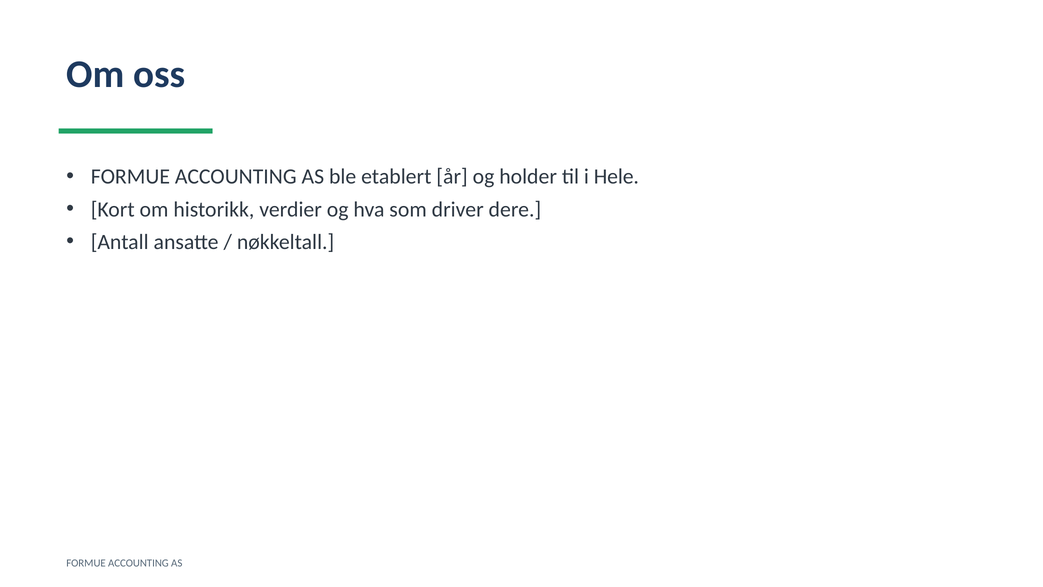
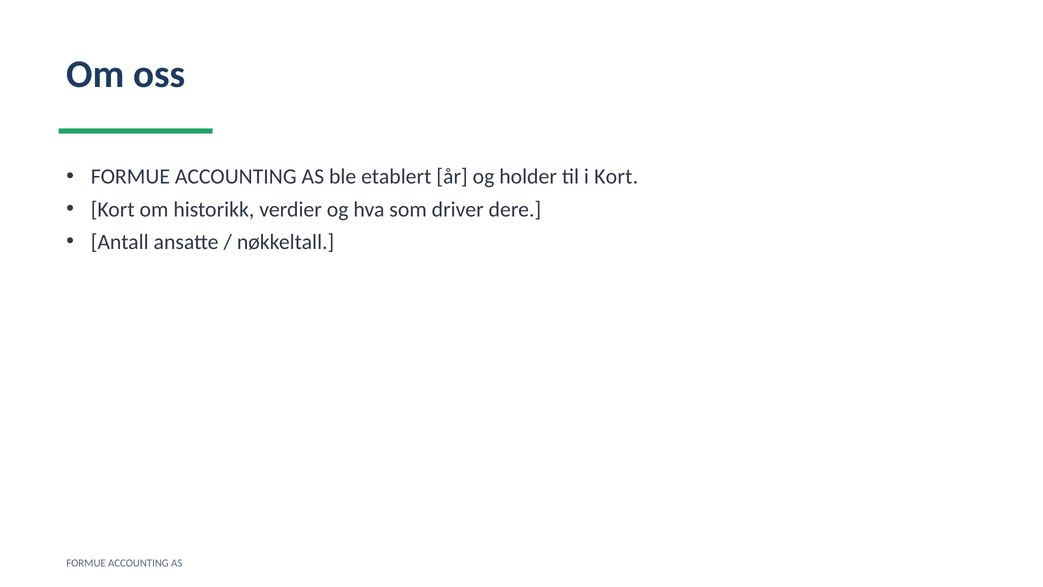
i Hele: Hele -> Kort (616, 177)
